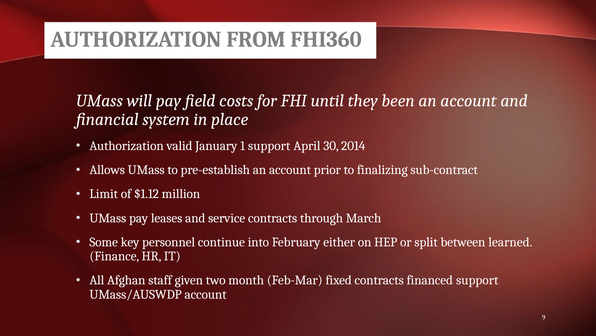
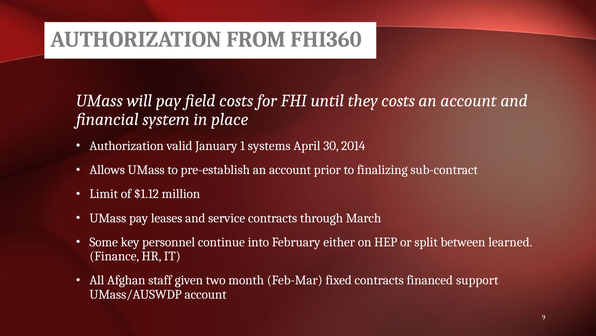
they been: been -> costs (398, 100)
1 support: support -> systems (269, 146)
